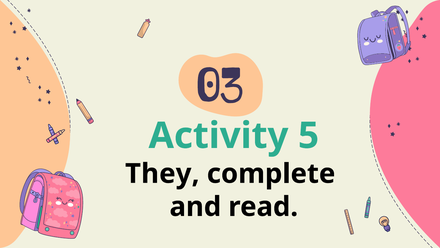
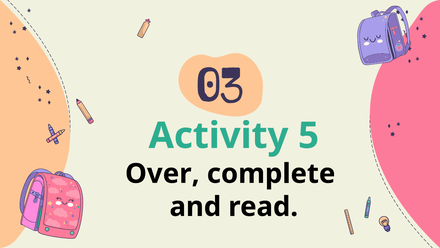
They: They -> Over (162, 173)
